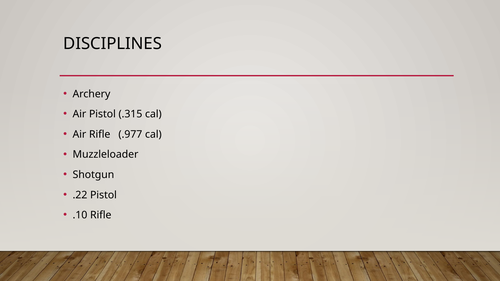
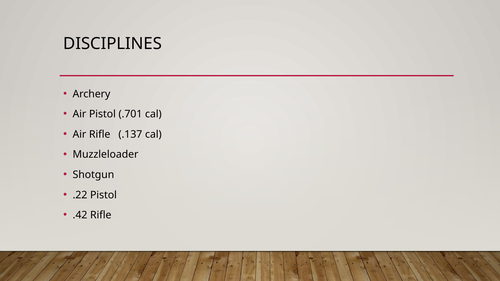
.315: .315 -> .701 (130, 114)
.977: .977 -> .137 (130, 134)
.10: .10 -> .42 (80, 215)
